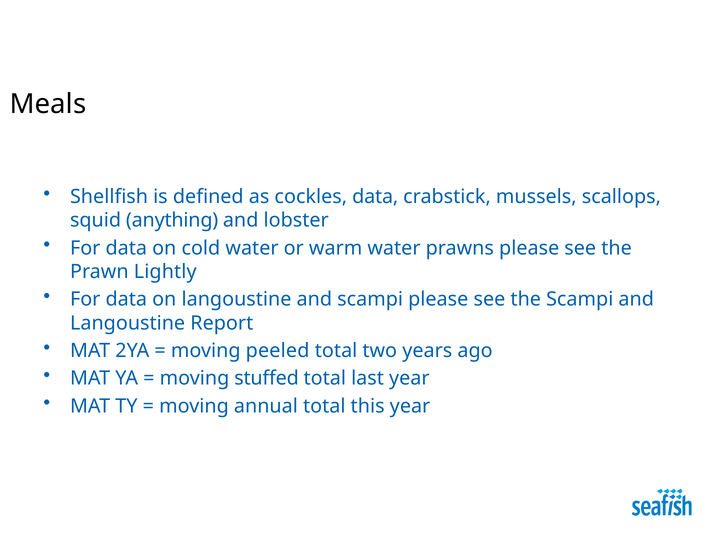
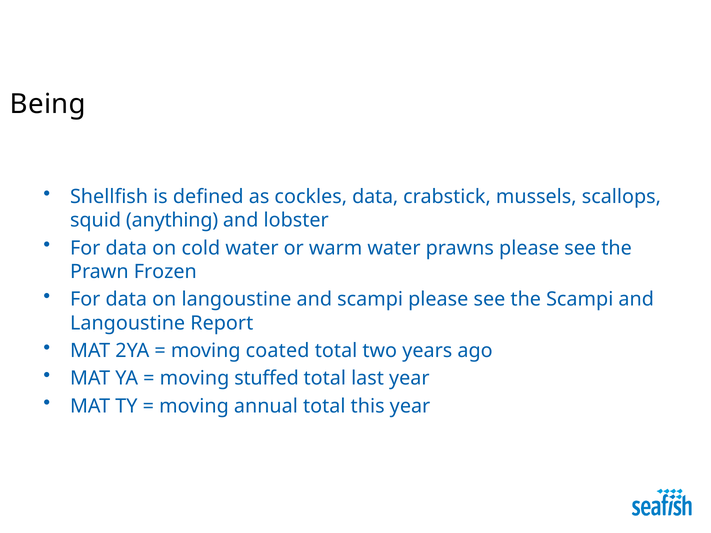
Meals: Meals -> Being (48, 104)
Lightly: Lightly -> Frozen (165, 272)
peeled: peeled -> coated (278, 351)
